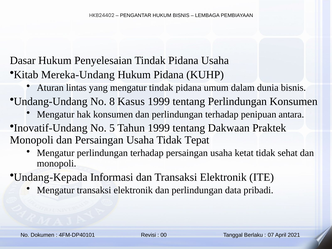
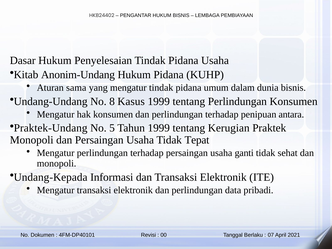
Mereka-Undang: Mereka-Undang -> Anonim-Undang (78, 75)
lintas: lintas -> sama (76, 88)
Inovatif-Undang: Inovatif-Undang -> Praktek-Undang (51, 128)
Dakwaan: Dakwaan -> Kerugian (229, 128)
ketat: ketat -> ganti (244, 153)
